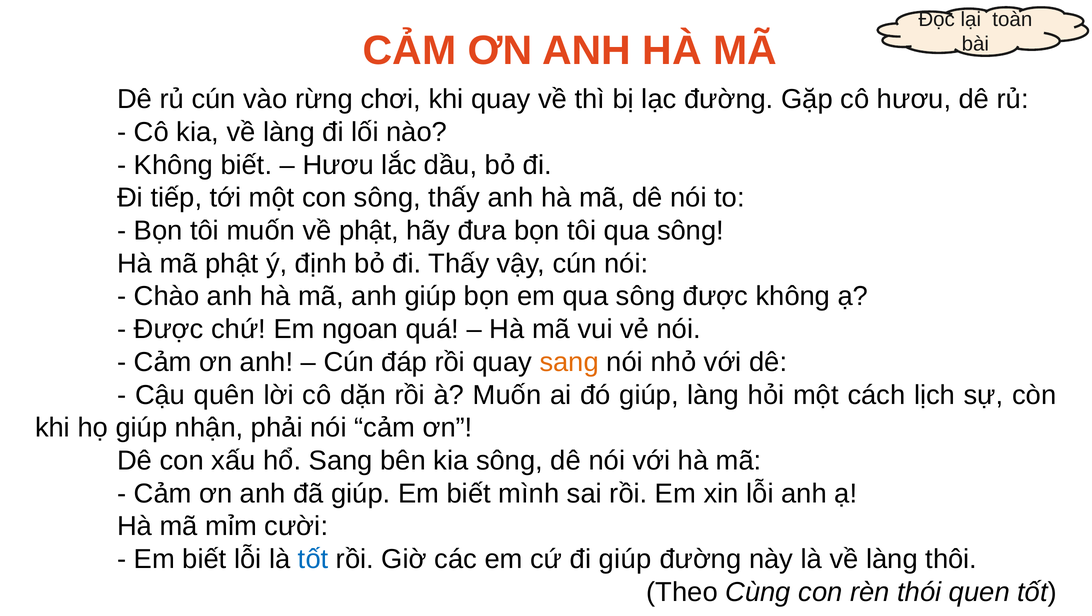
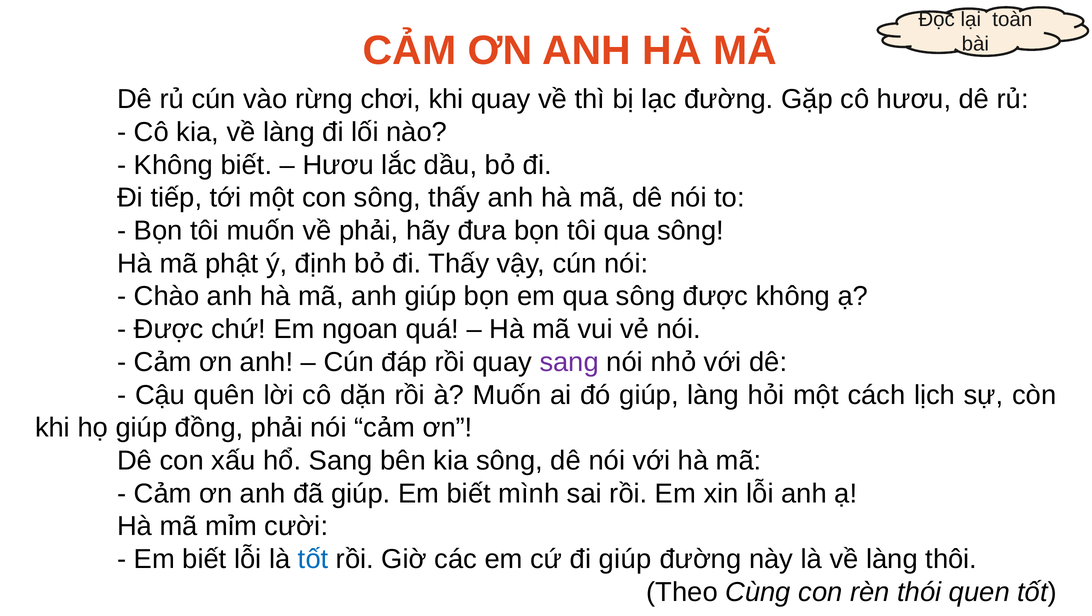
về phật: phật -> phải (369, 231)
sang colour: orange -> purple (569, 362)
nhận: nhận -> đồng (209, 428)
